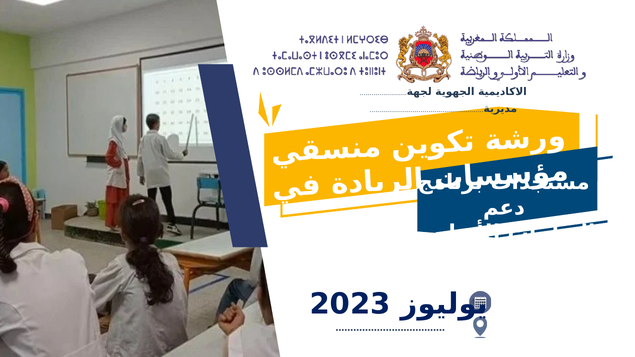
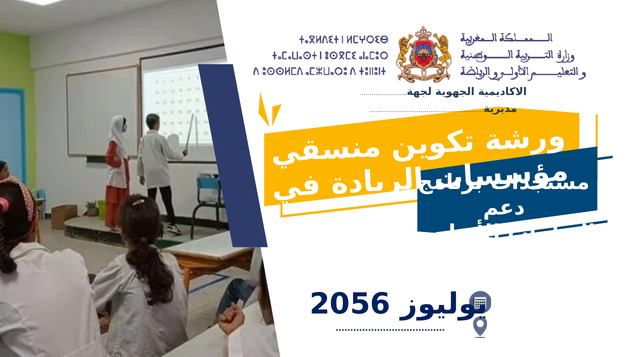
2023: 2023 -> 2056 (350, 304)
